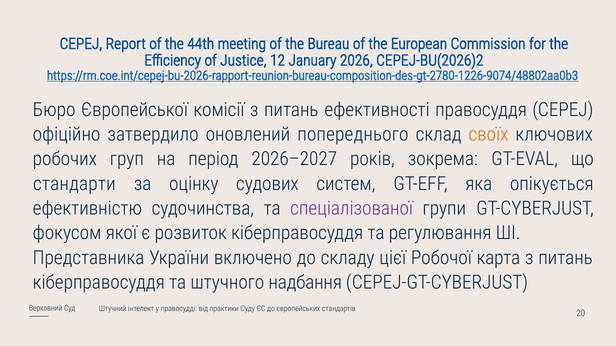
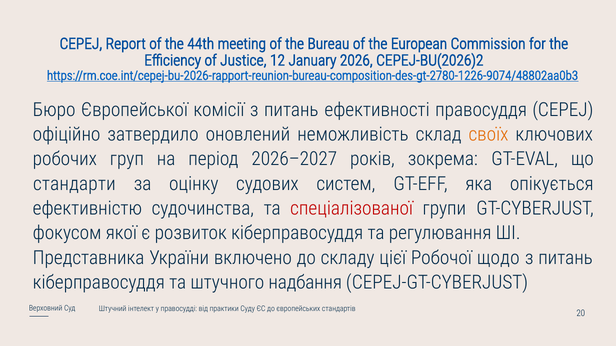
попереднього: попереднього -> неможливість (353, 135)
спеціалізованої colour: purple -> red (352, 209)
карта: карта -> щодо (498, 258)
